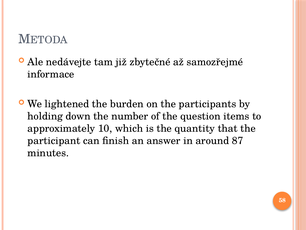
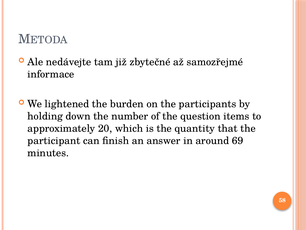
10: 10 -> 20 (105, 128)
87: 87 -> 69 (238, 140)
